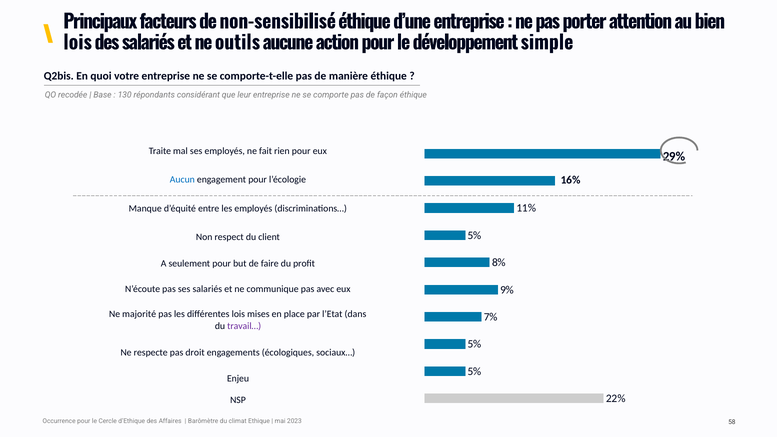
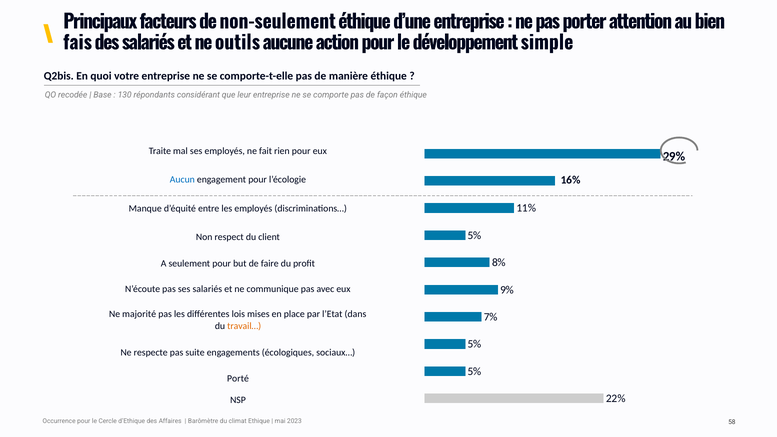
non-sensibilisé: non-sensibilisé -> non-seulement (278, 22)
lois: lois -> fais (78, 43)
travail… colour: purple -> orange (244, 326)
droit: droit -> suite (195, 353)
Enjeu: Enjeu -> Porté (238, 379)
